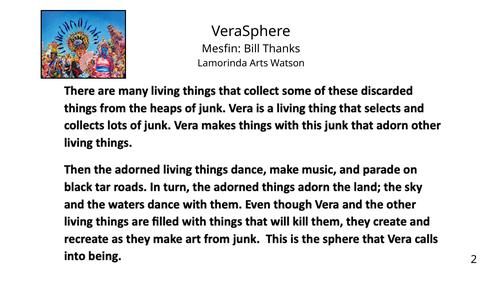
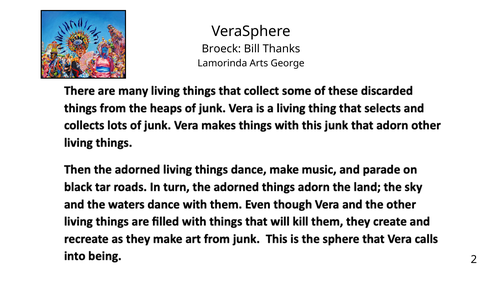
Mesfin: Mesfin -> Broeck (221, 49)
Watson: Watson -> George (288, 63)
